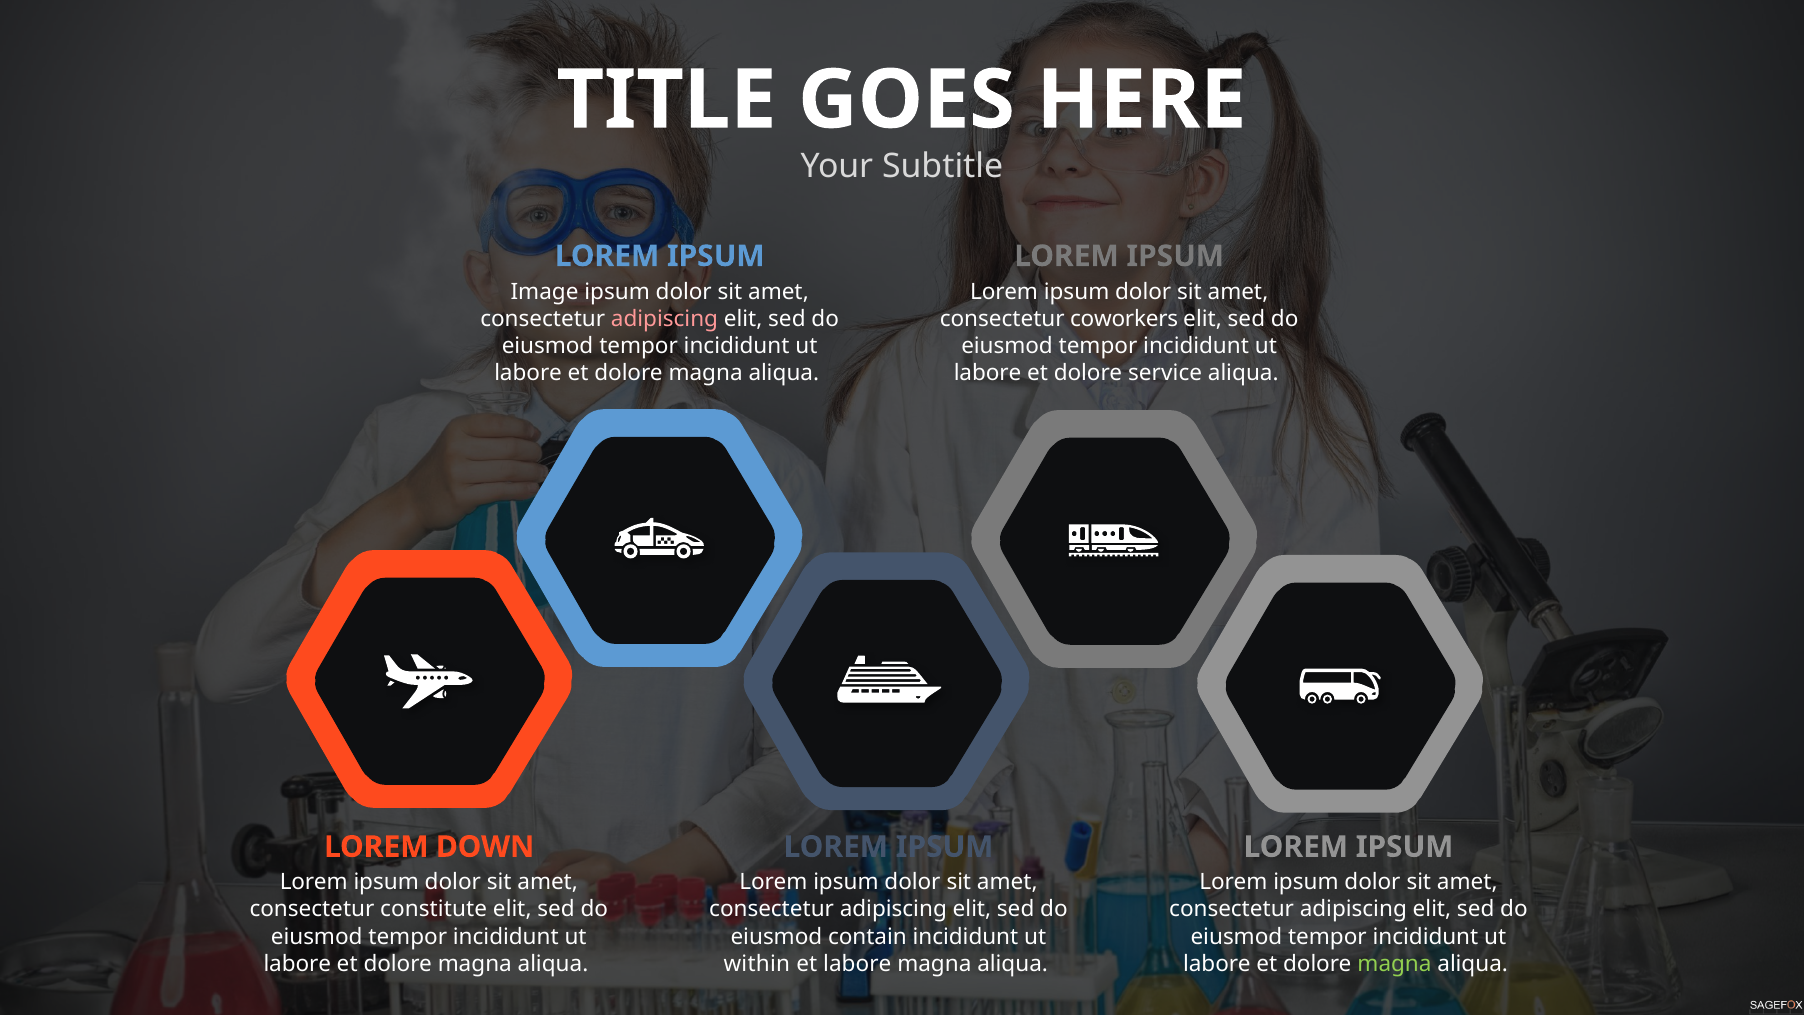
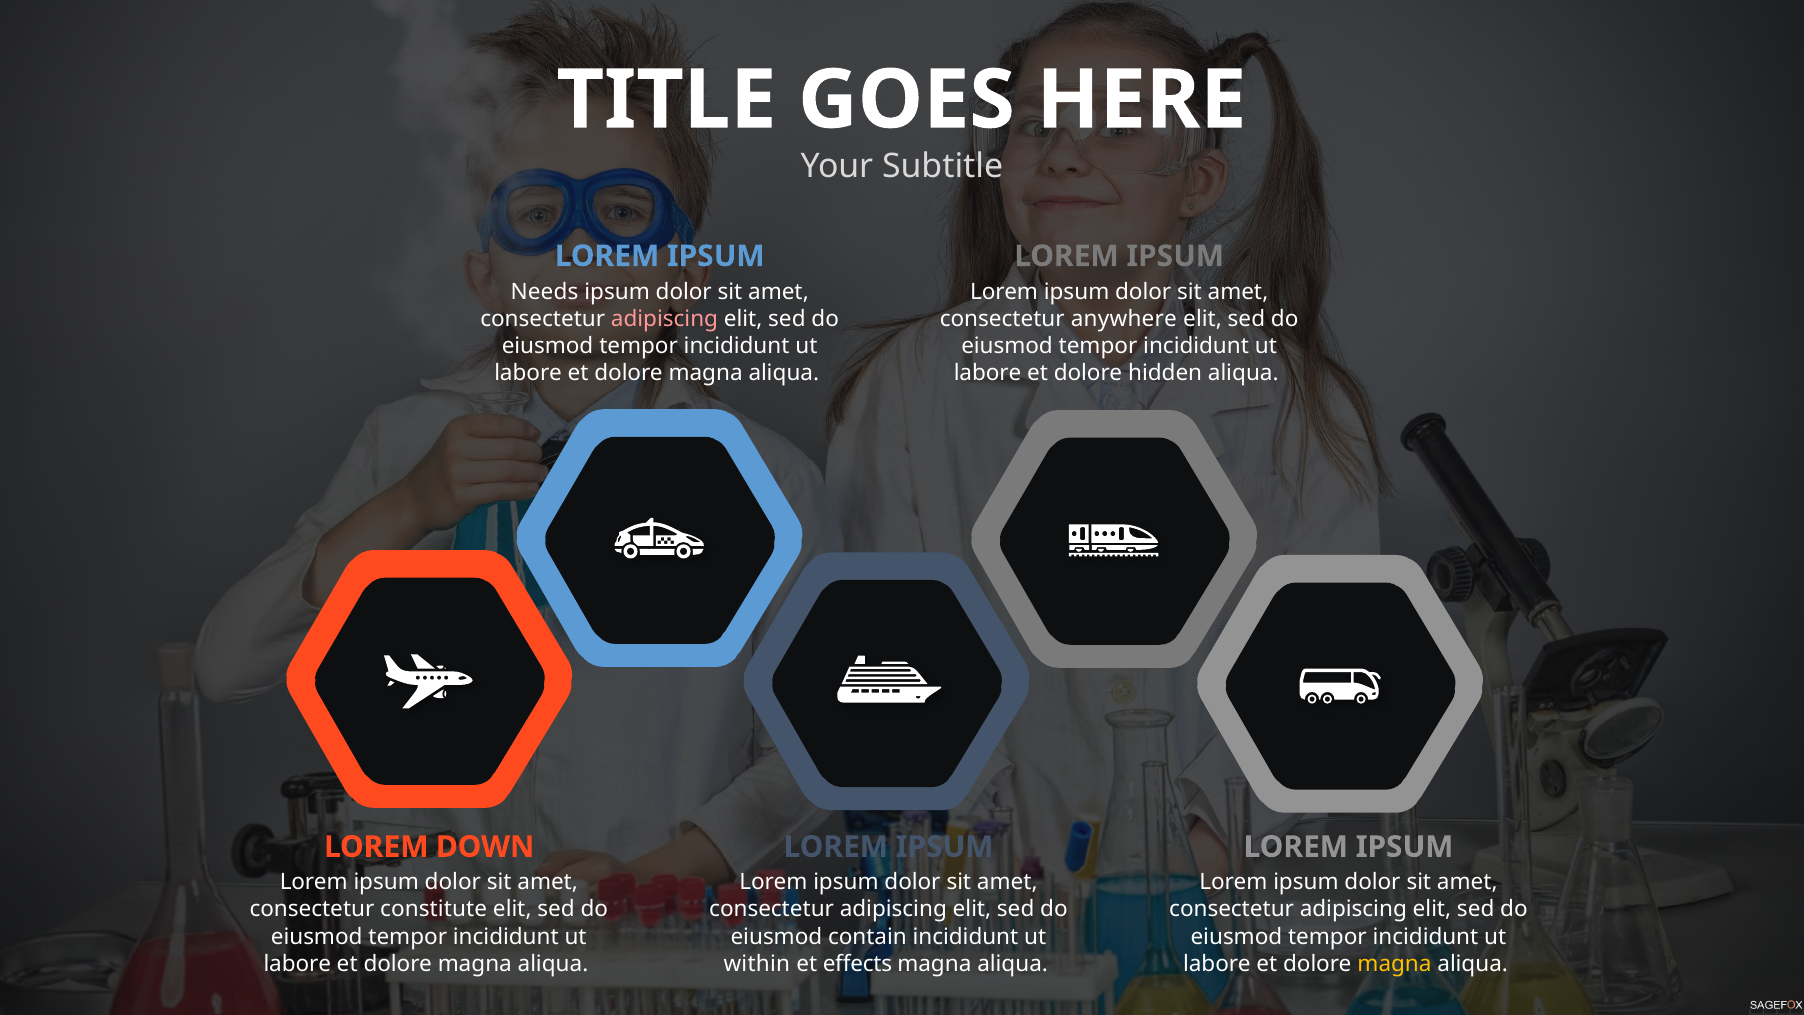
Image: Image -> Needs (544, 292)
coworkers: coworkers -> anywhere (1124, 319)
service: service -> hidden (1165, 373)
et labore: labore -> effects (857, 963)
magna colour: light green -> yellow (1395, 963)
